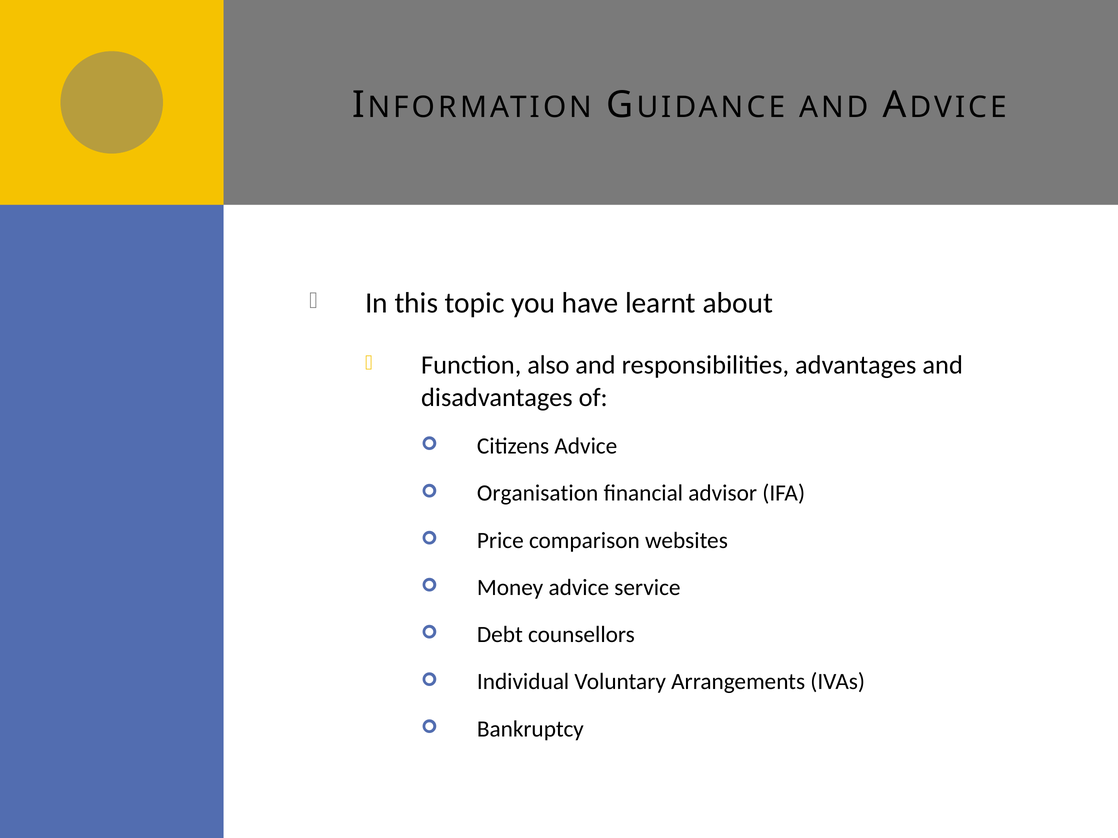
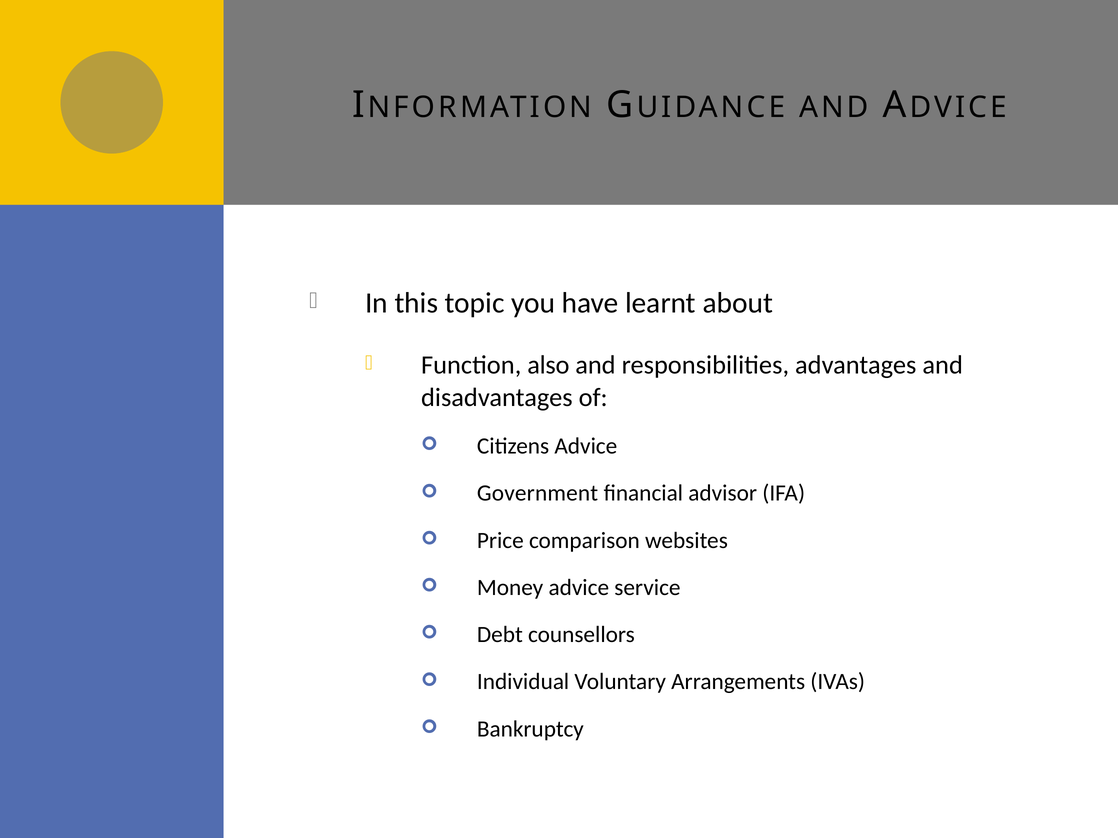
Organisation: Organisation -> Government (538, 494)
